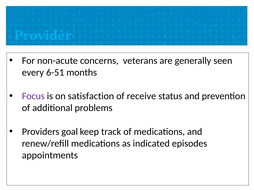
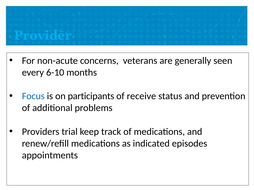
6-51: 6-51 -> 6-10 (55, 73)
Focus colour: purple -> blue (33, 96)
satisfaction: satisfaction -> participants (91, 96)
goal: goal -> trial (70, 132)
